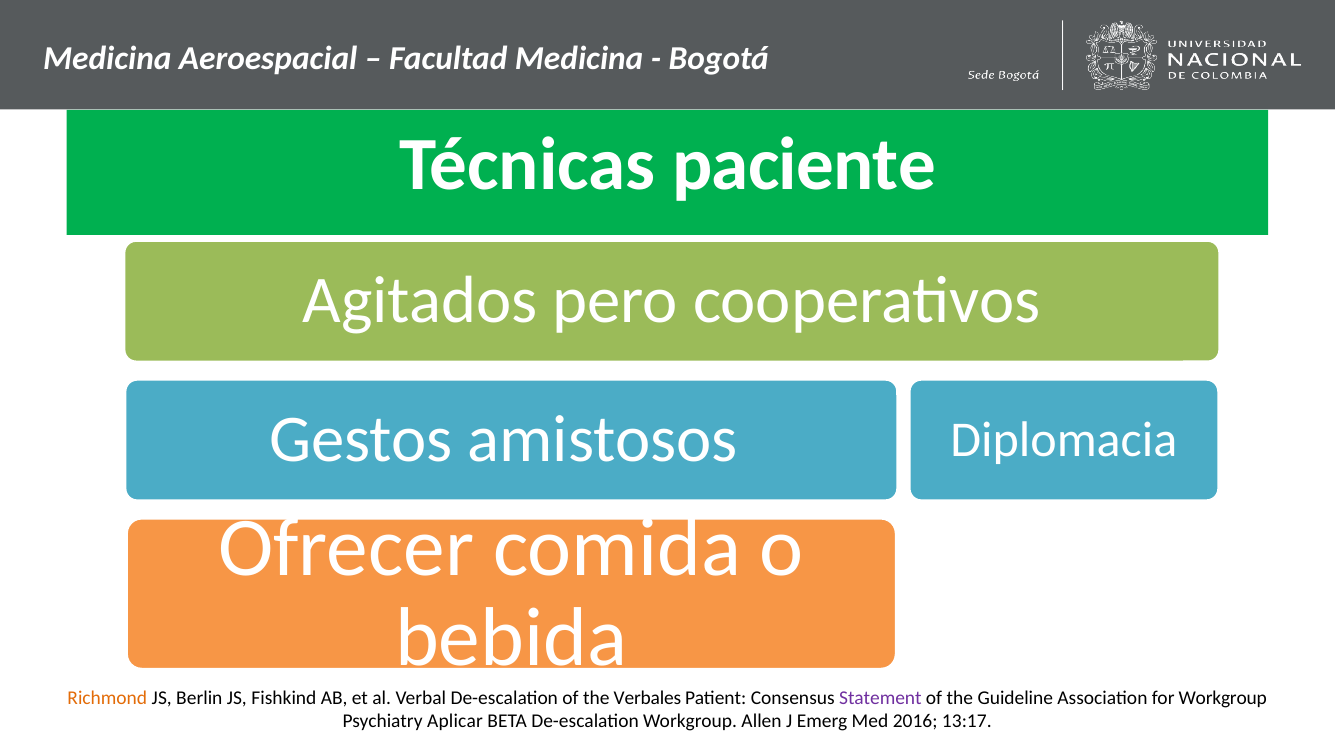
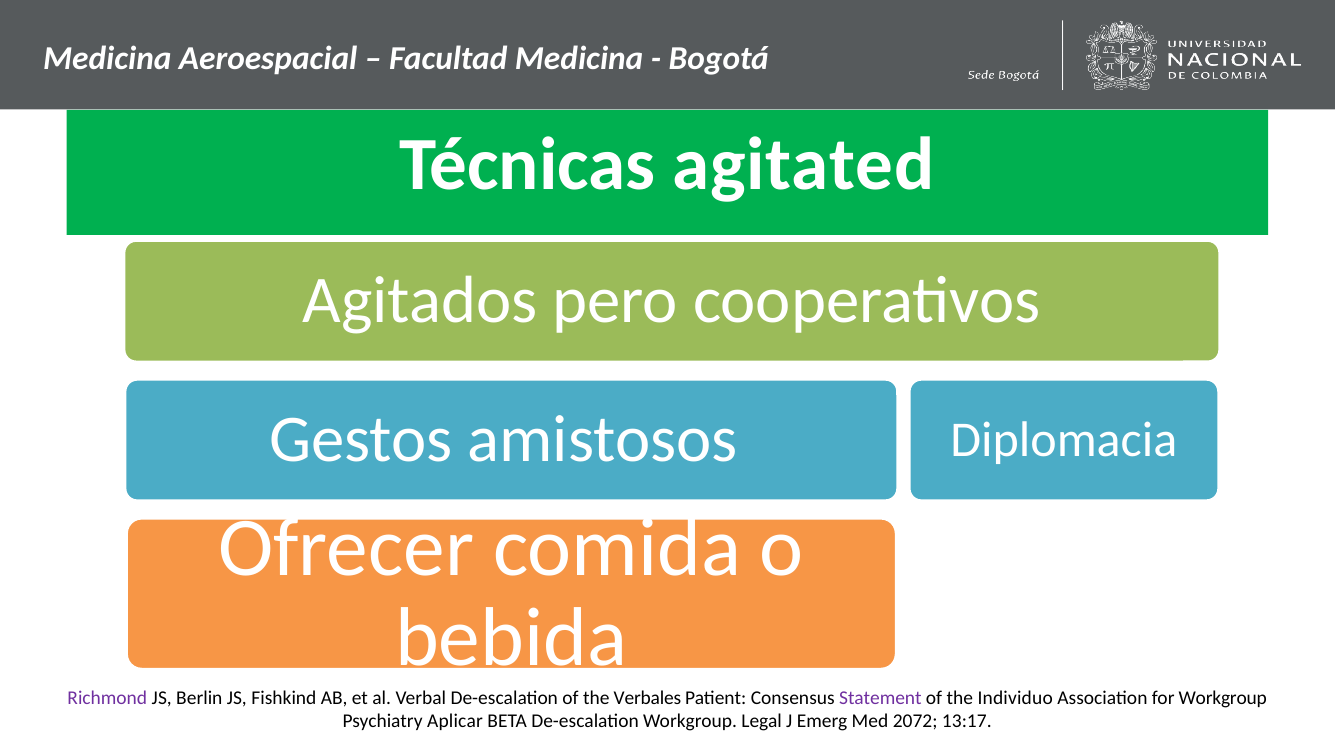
paciente: paciente -> agitated (803, 165)
Richmond colour: orange -> purple (107, 698)
Guideline: Guideline -> Individuo (1015, 698)
Allen: Allen -> Legal (762, 721)
2016: 2016 -> 2072 (915, 721)
